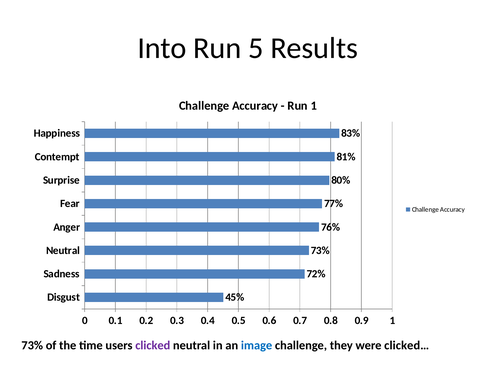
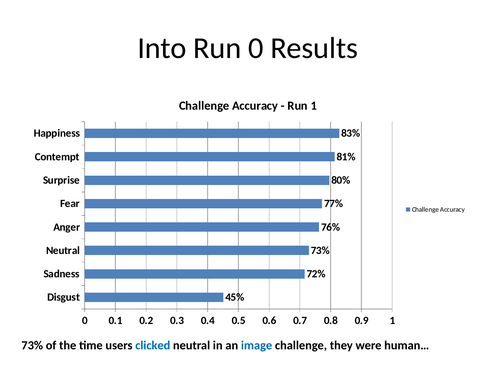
Run 5: 5 -> 0 (256, 48)
clicked colour: purple -> blue (153, 346)
clicked…: clicked… -> human… (407, 346)
